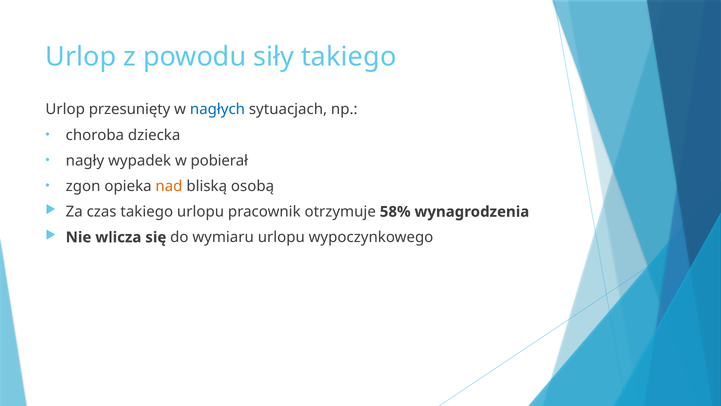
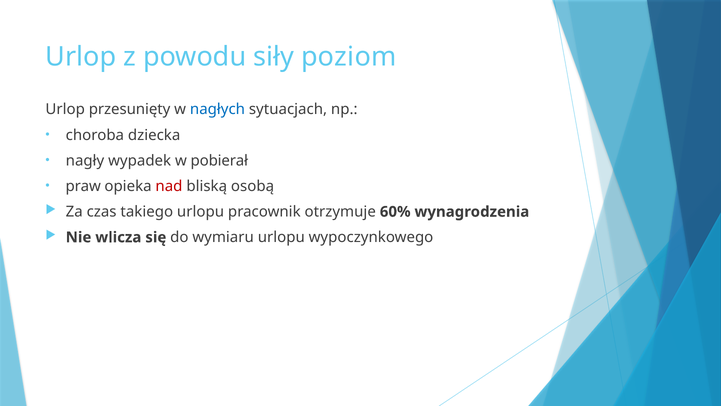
siły takiego: takiego -> poziom (349, 57)
zgon: zgon -> praw (83, 186)
nad colour: orange -> red (169, 186)
58%: 58% -> 60% (395, 212)
